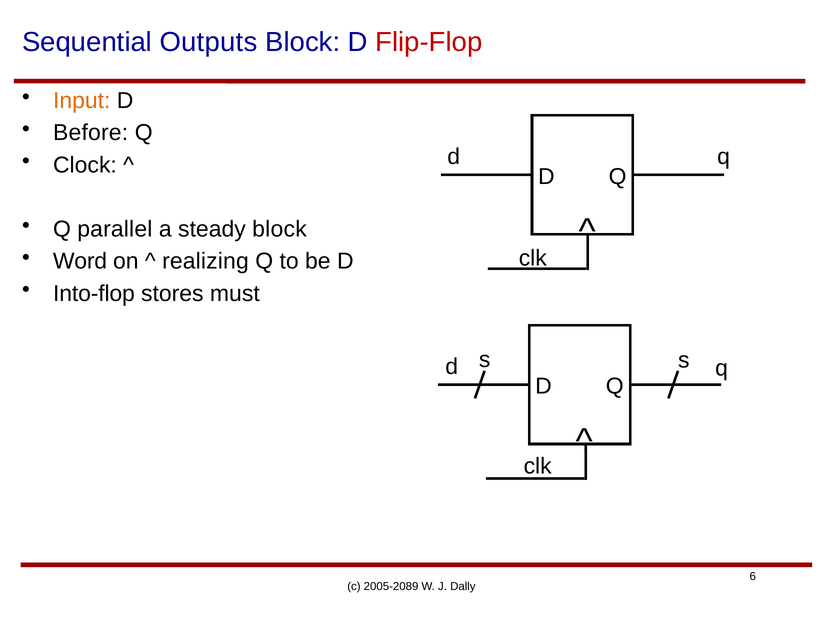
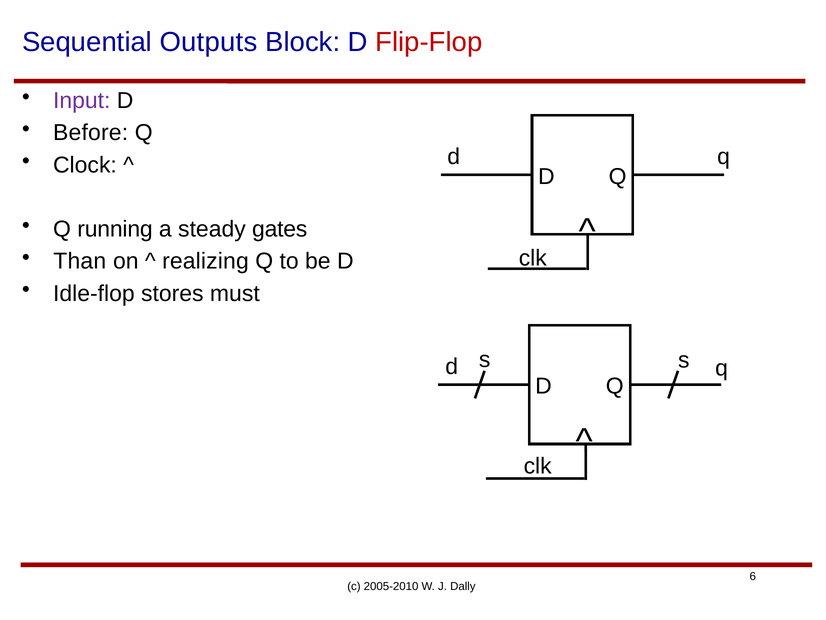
Input colour: orange -> purple (82, 101)
parallel: parallel -> running (115, 229)
steady block: block -> gates (280, 229)
Word: Word -> Than (80, 261)
Into-flop: Into-flop -> Idle-flop (94, 293)
2005-2089: 2005-2089 -> 2005-2010 (391, 586)
